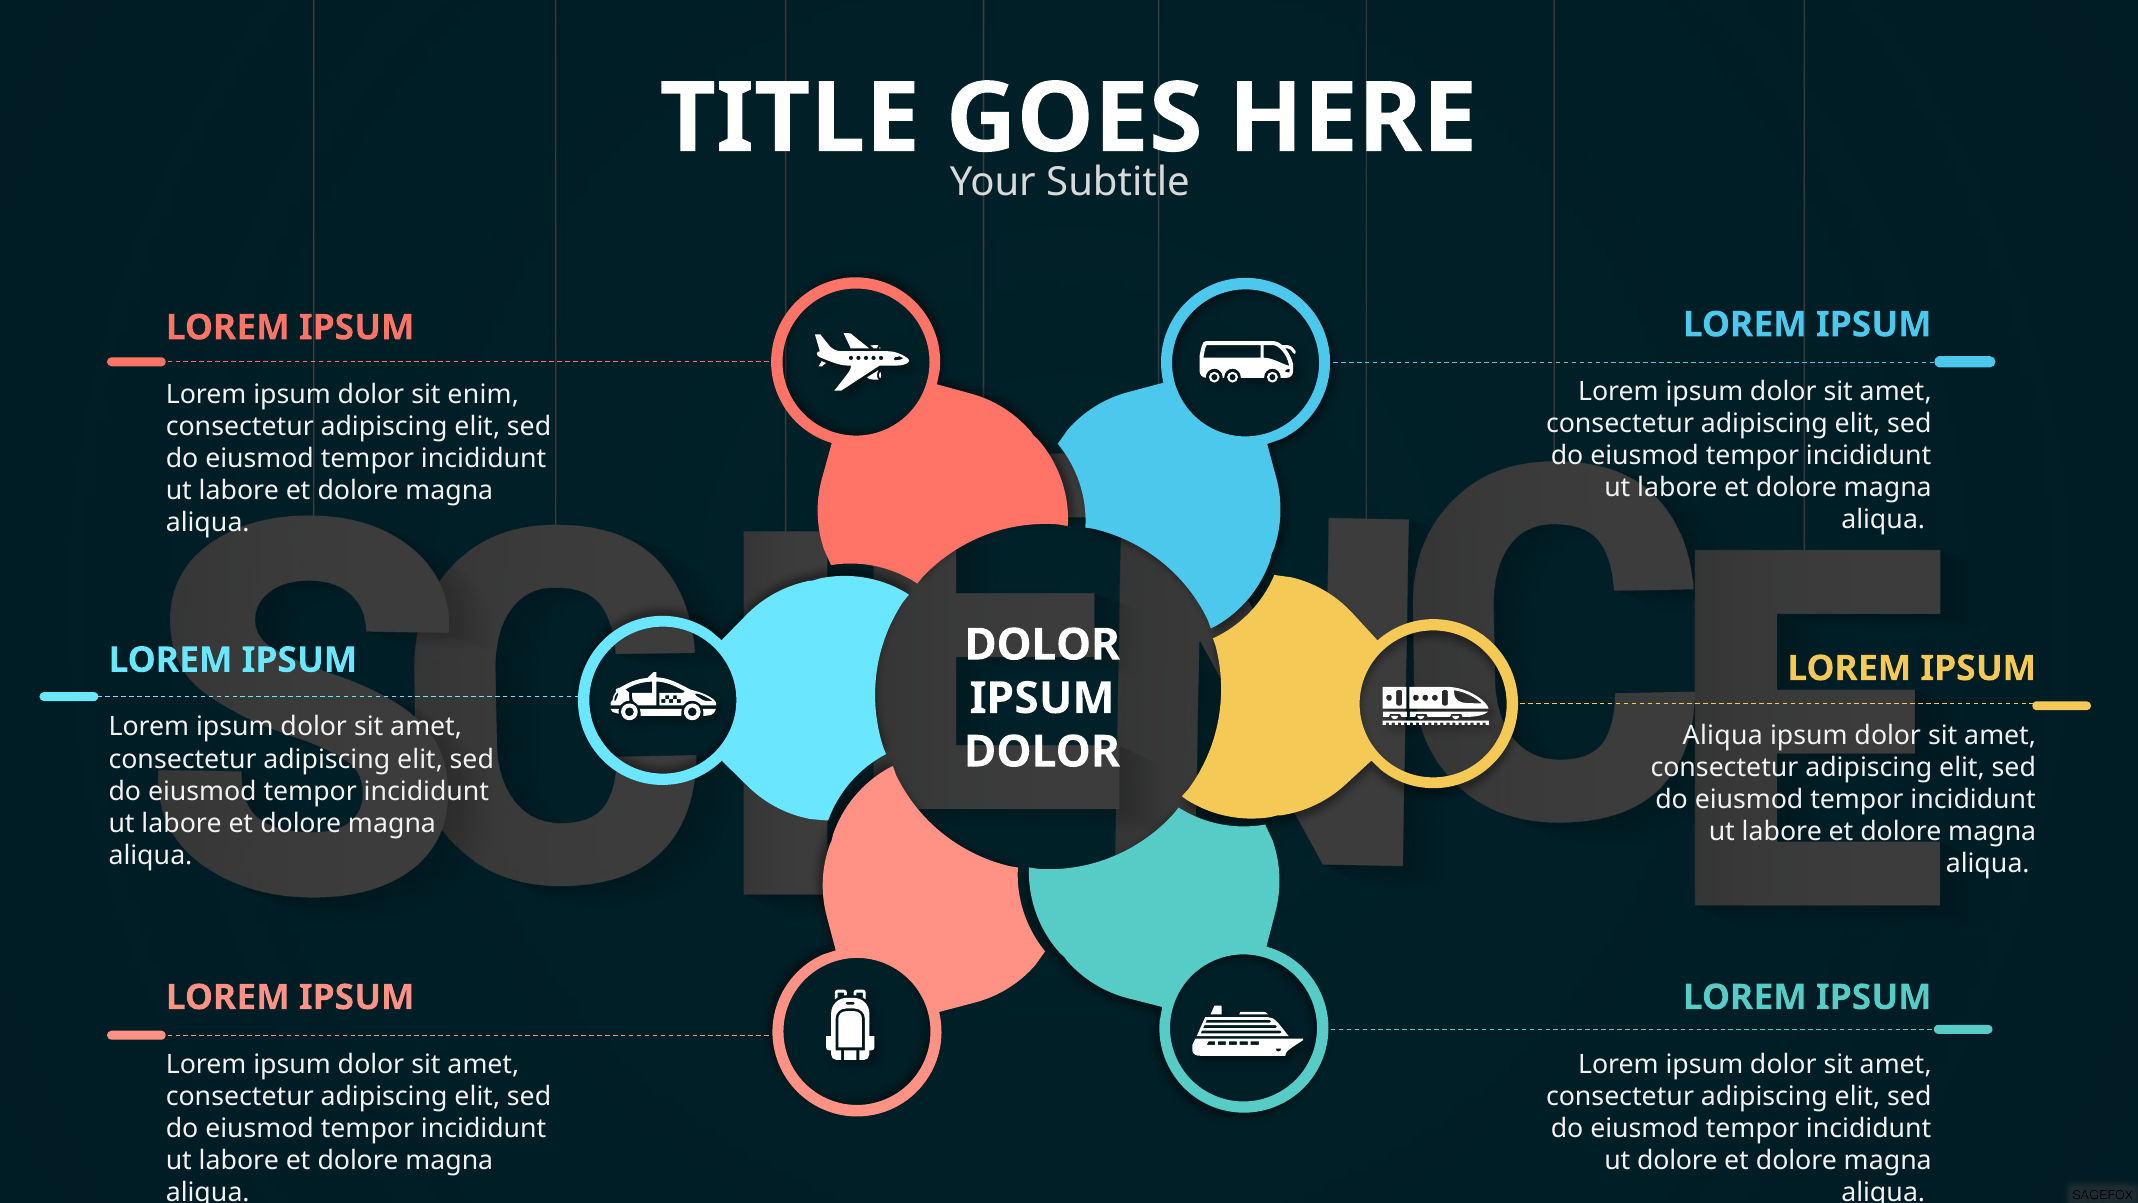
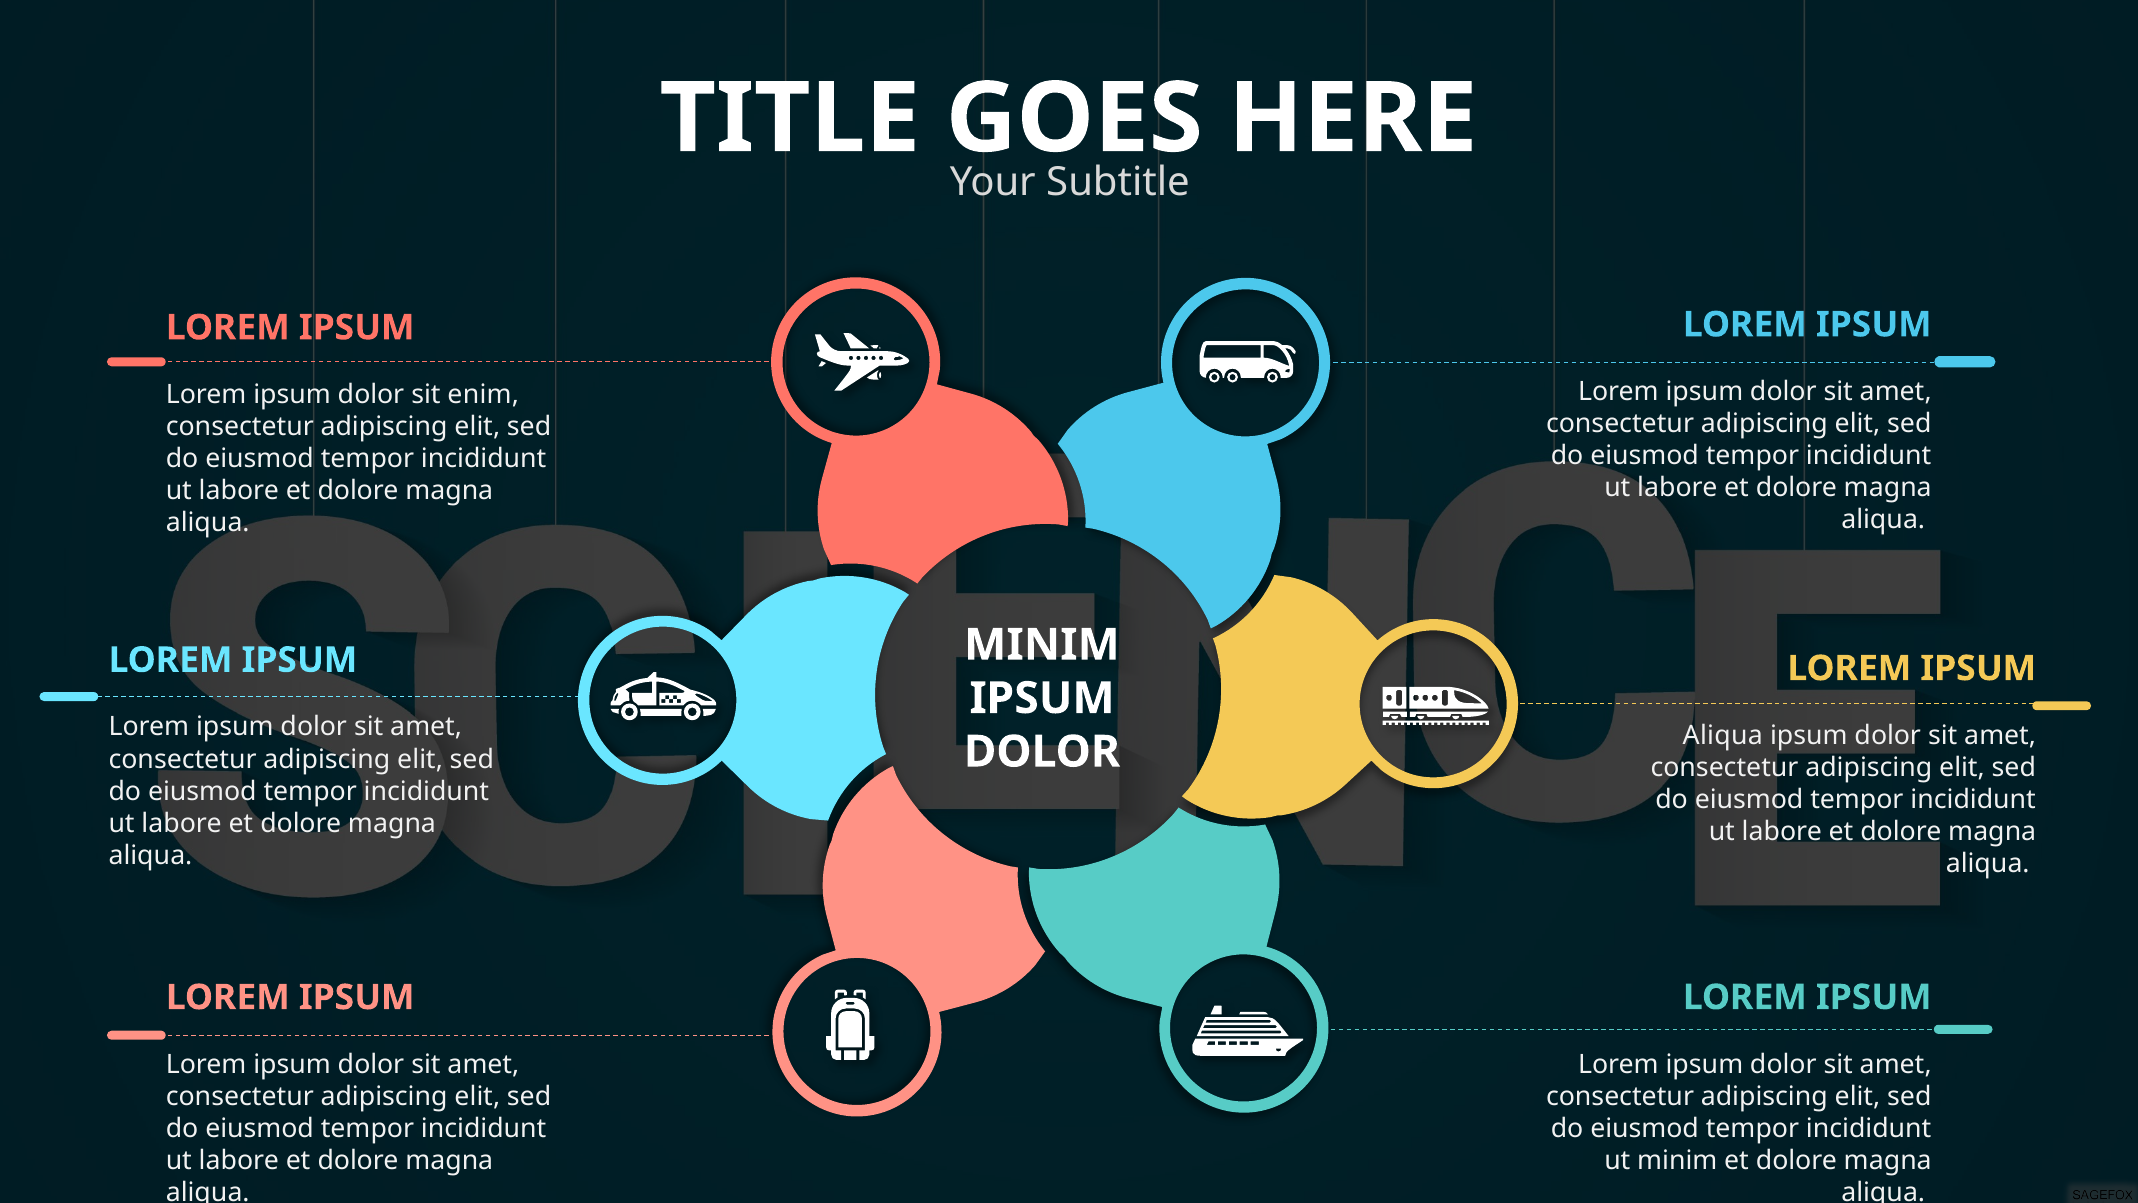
DOLOR: DOLOR -> MINIM (1042, 645)
ut dolore: dolore -> minim (1677, 1160)
